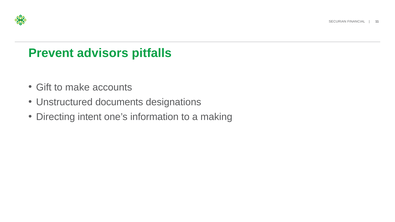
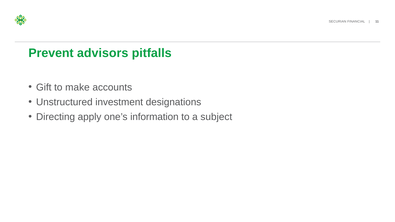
documents: documents -> investment (119, 102)
intent: intent -> apply (90, 117)
making: making -> subject (216, 117)
